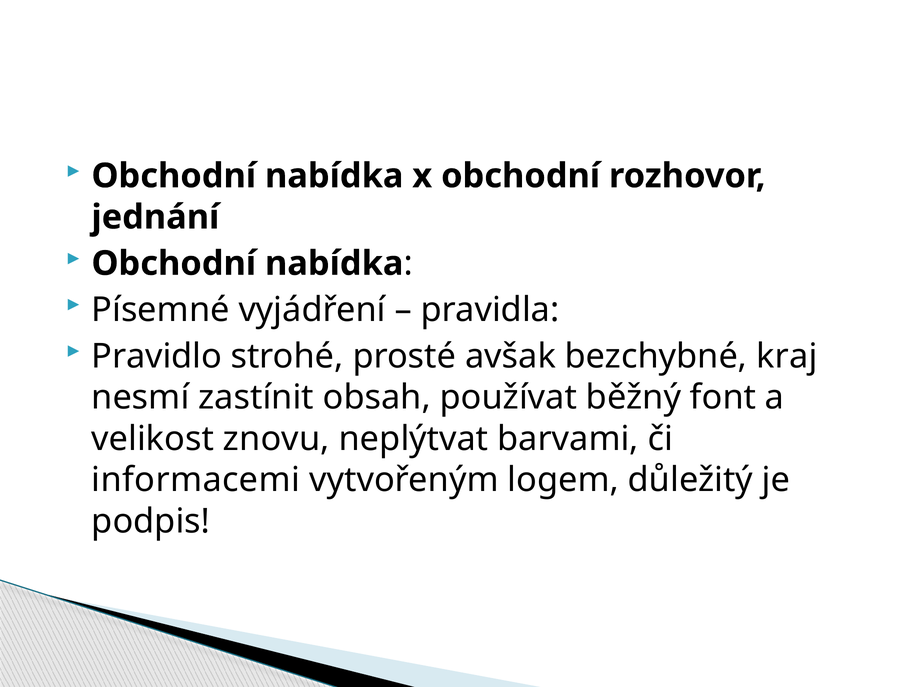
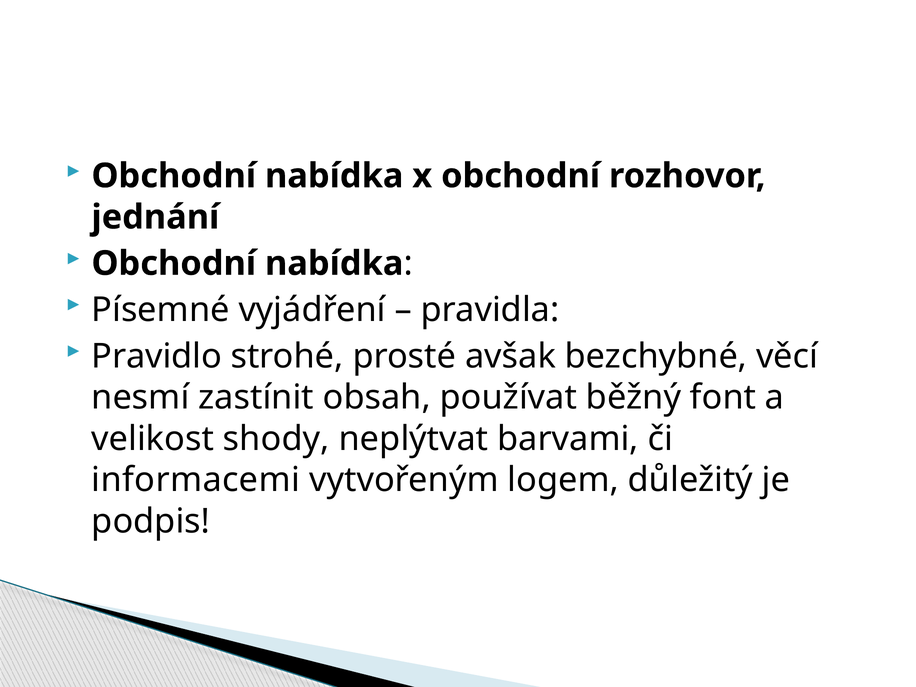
kraj: kraj -> věcí (787, 356)
znovu: znovu -> shody (276, 439)
